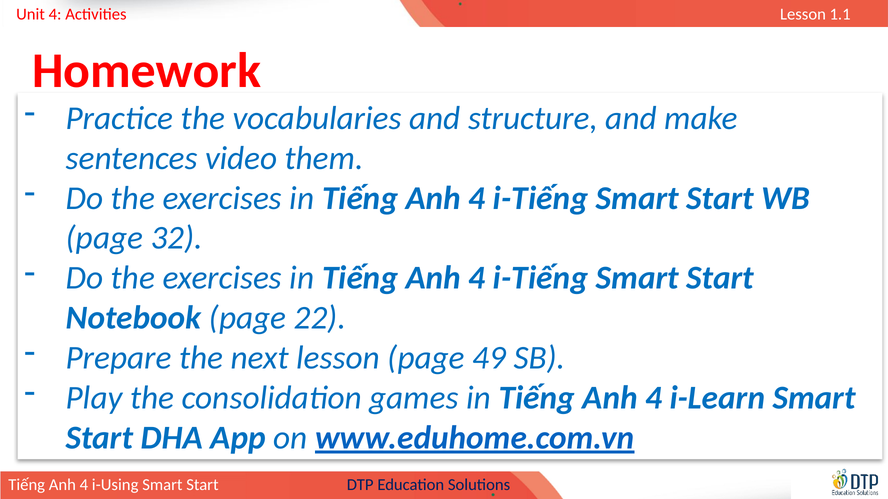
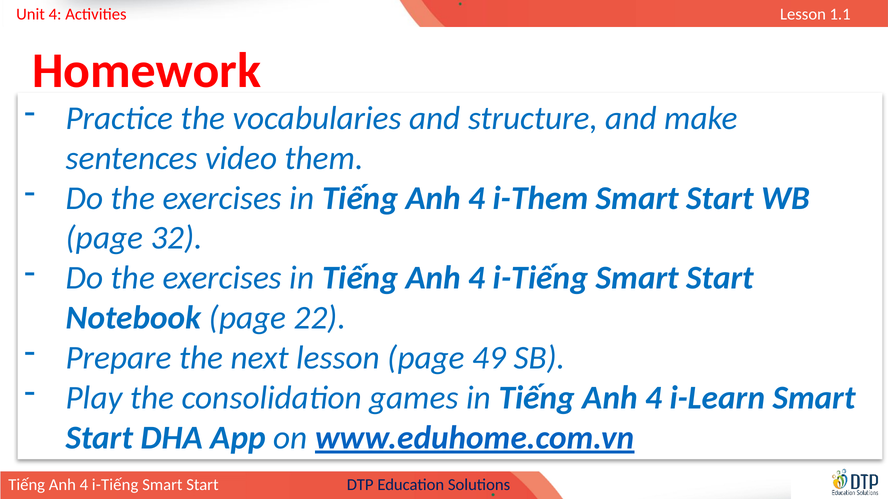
i-Tiếng: i-Tiếng -> i-Them (541, 198)
i-Using: i-Using -> i-Tiếng (115, 485)
